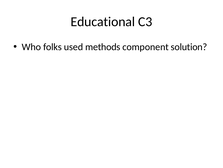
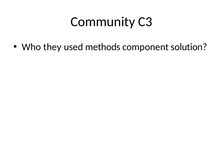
Educational: Educational -> Community (103, 22)
folks: folks -> they (52, 47)
